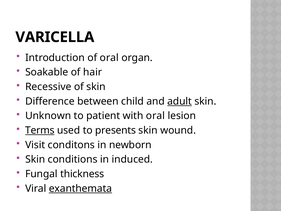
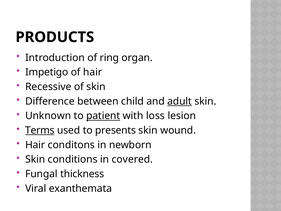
VARICELLA: VARICELLA -> PRODUCTS (55, 37)
of oral: oral -> ring (109, 58)
Soakable: Soakable -> Impetigo (47, 72)
patient underline: none -> present (103, 116)
with oral: oral -> loss (155, 116)
Visit: Visit -> Hair (35, 145)
induced: induced -> covered (132, 159)
exanthemata underline: present -> none (80, 188)
